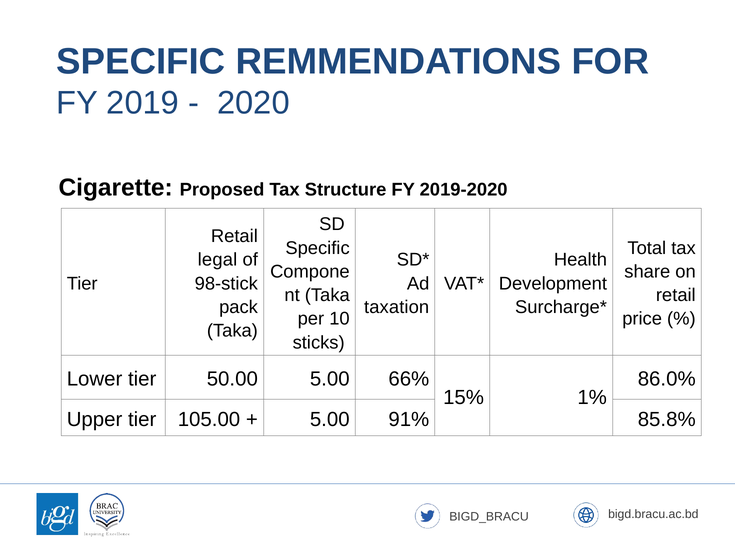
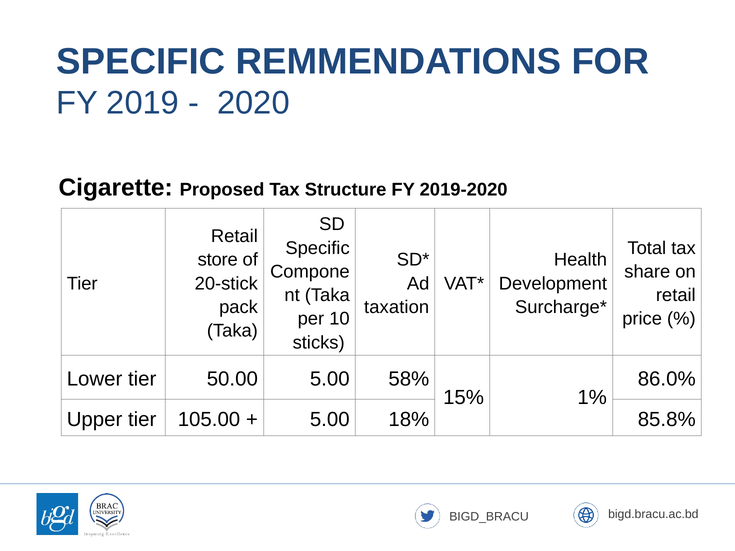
legal: legal -> store (218, 260)
98-stick: 98-stick -> 20-stick (226, 284)
66%: 66% -> 58% (409, 379)
91%: 91% -> 18% (409, 420)
